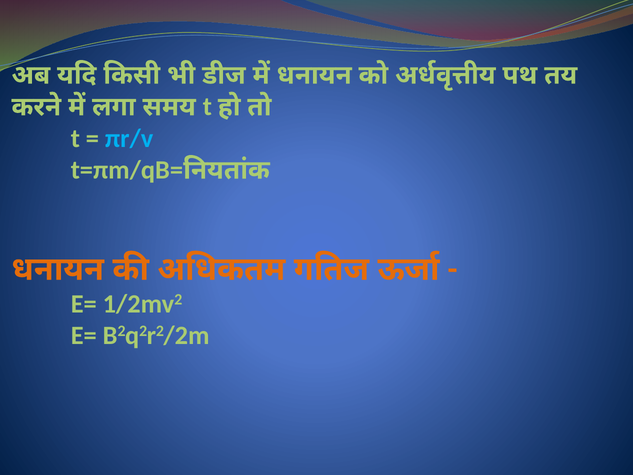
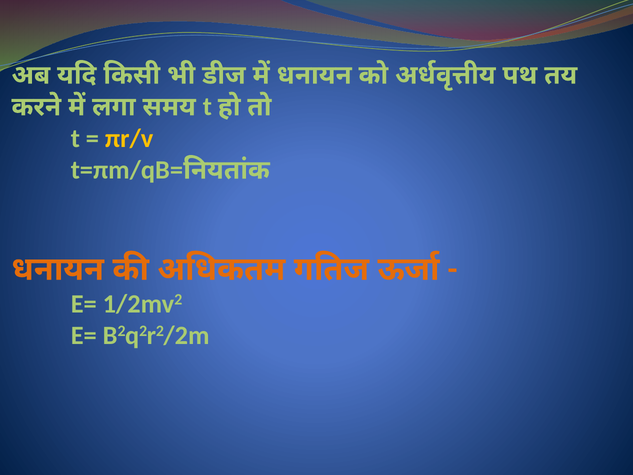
πr/v colour: light blue -> yellow (129, 138)
